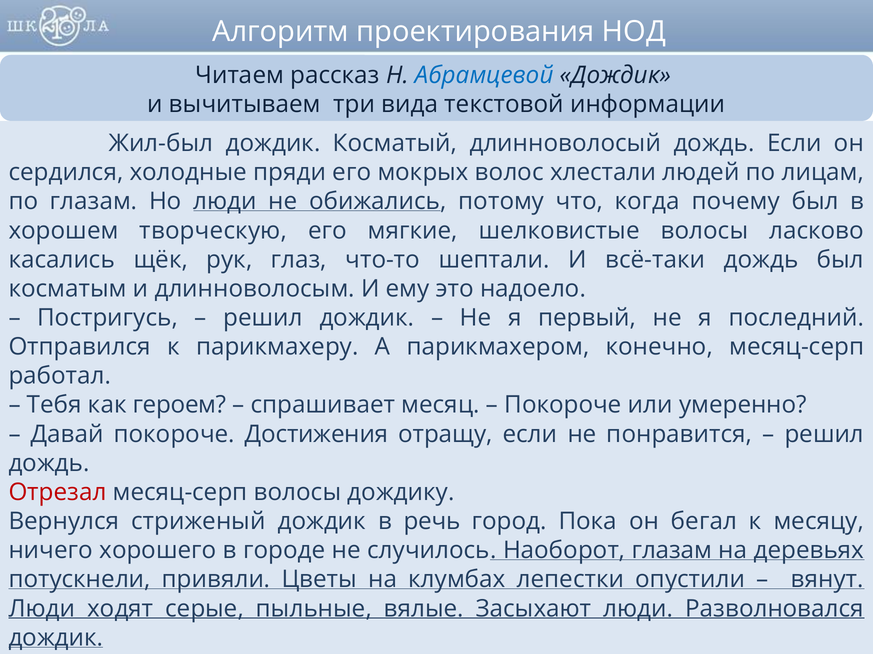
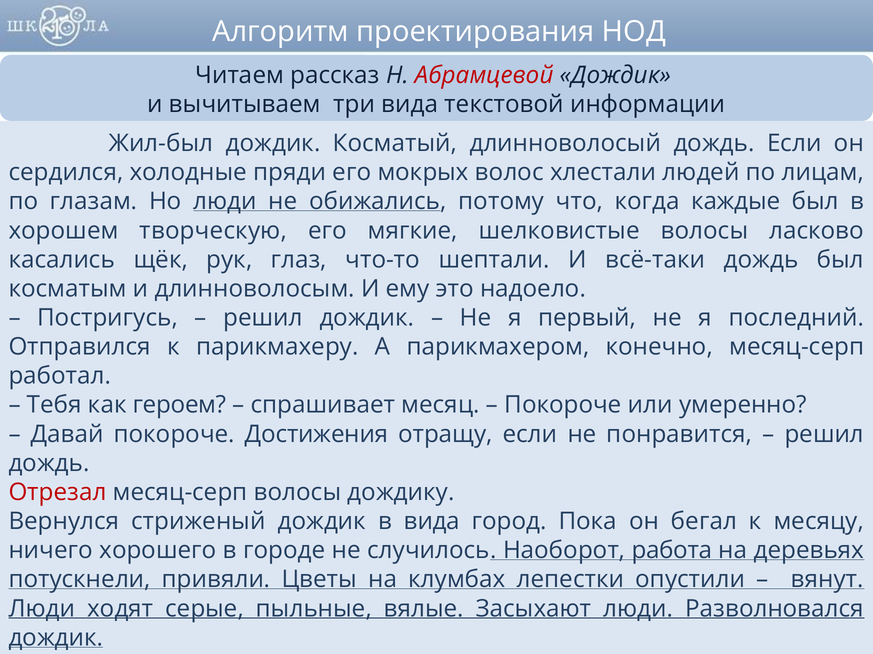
Абрамцевой colour: blue -> red (484, 75)
почему: почему -> каждые (736, 202)
в речь: речь -> вида (432, 522)
Наоборот глазам: глазам -> работа (672, 551)
